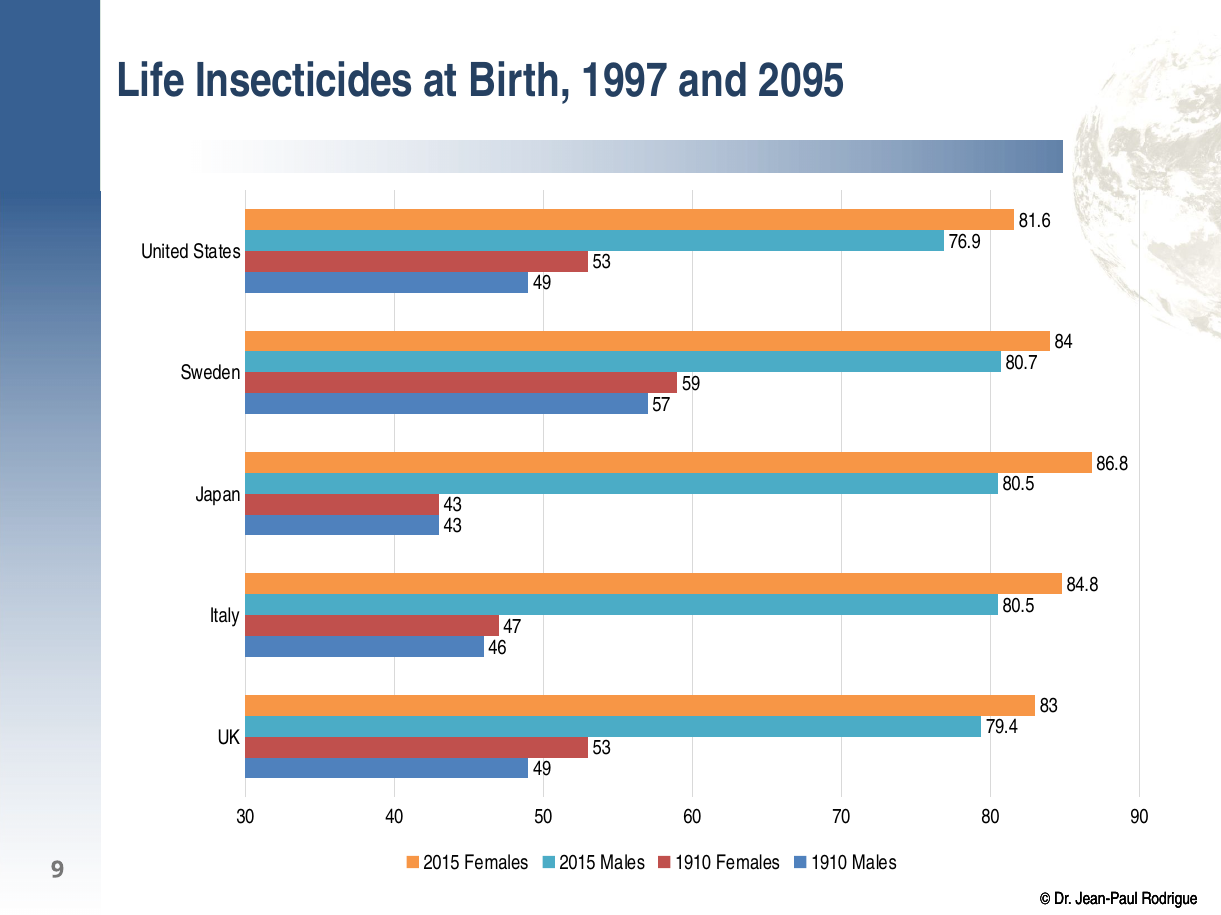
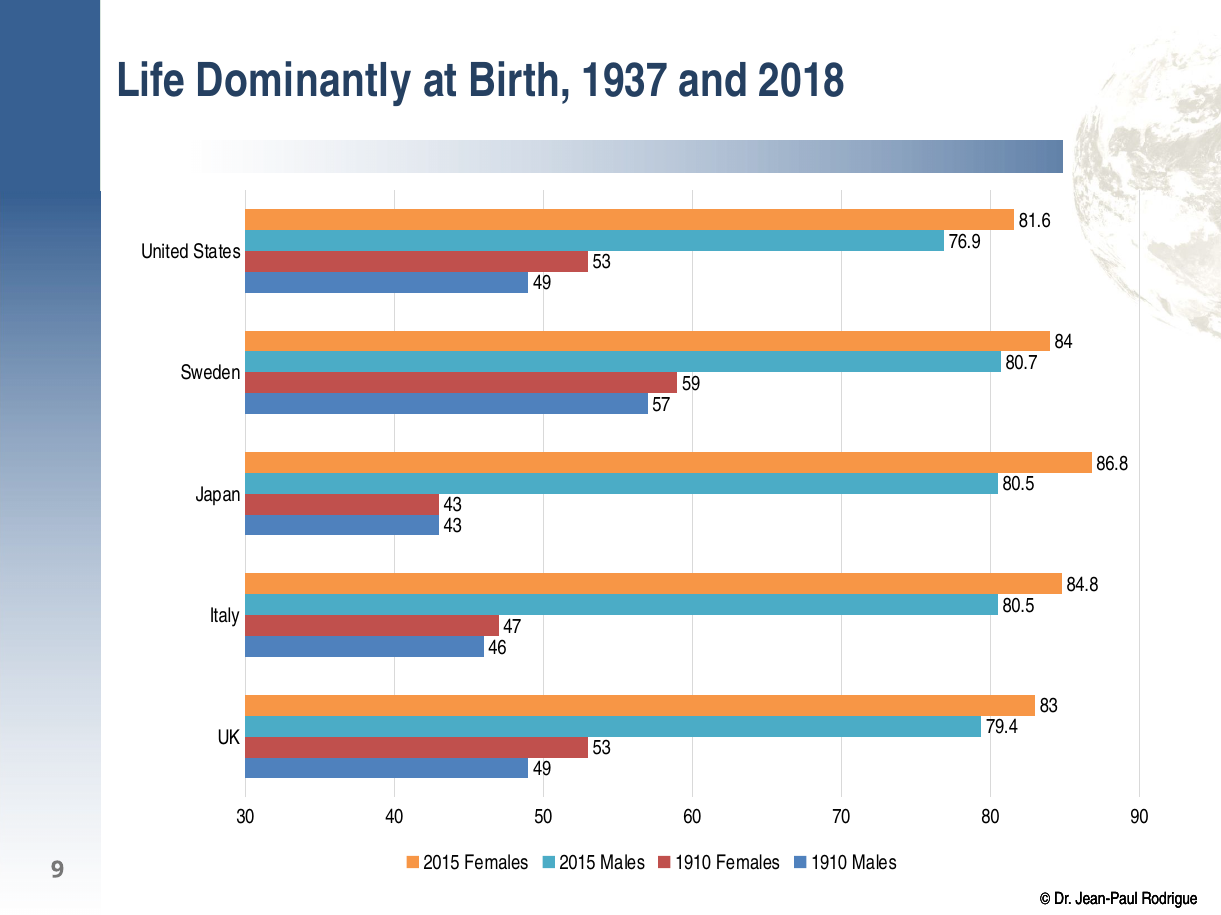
Insecticides: Insecticides -> Dominantly (304, 81)
1997: 1997 -> 1937 (625, 81)
2095: 2095 -> 2018 (802, 81)
